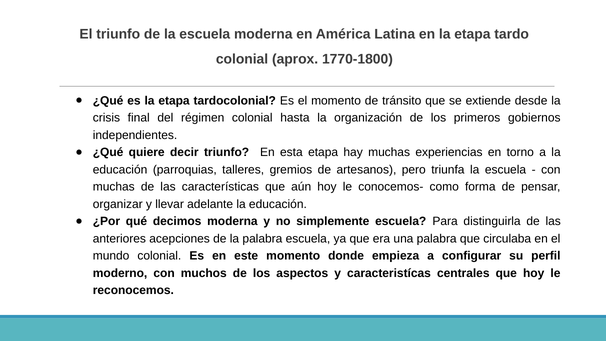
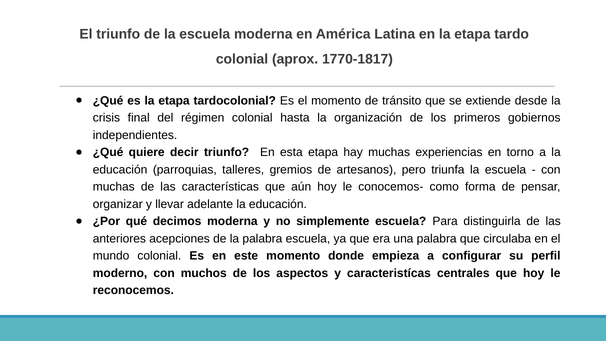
1770-1800: 1770-1800 -> 1770-1817 (357, 59)
